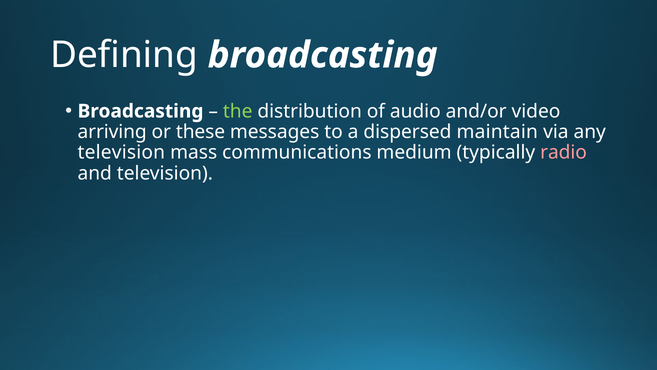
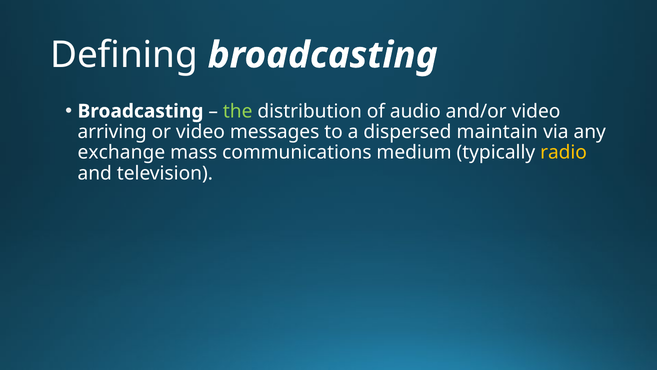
or these: these -> video (200, 132)
television: television -> exchange (121, 152)
radio colour: pink -> yellow (564, 152)
